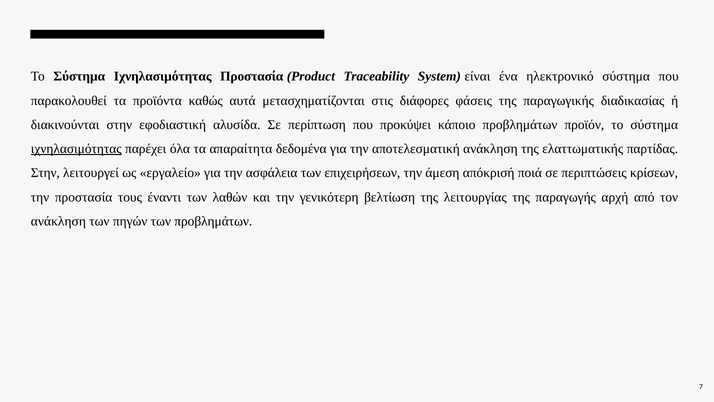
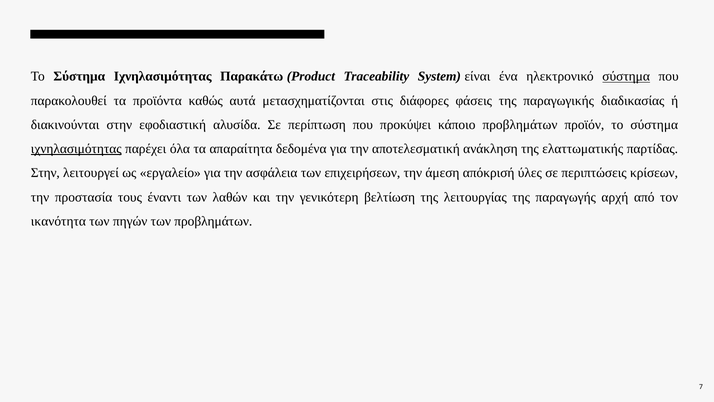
Ιχνηλασιμότητας Προστασία: Προστασία -> Παρακάτω (252, 76)
σύστημα underline: none -> present (626, 76)
ποιά: ποιά -> ύλες (530, 173)
ανάκληση: ανάκληση -> ικανότητα (58, 221)
